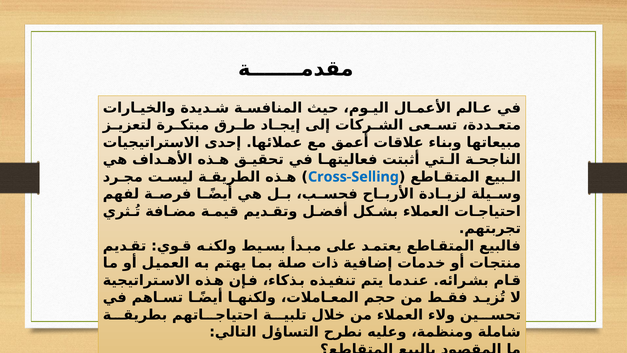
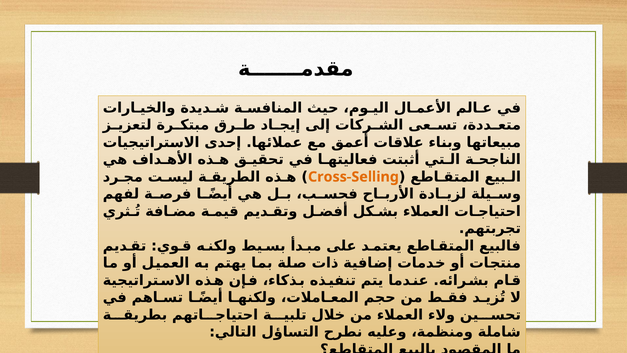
Cross-Selling colour: blue -> orange (353, 177)
